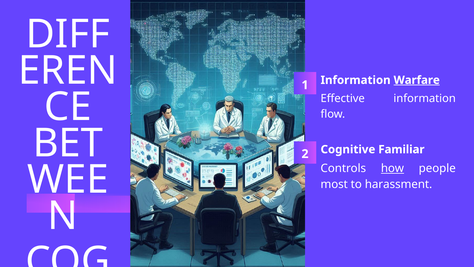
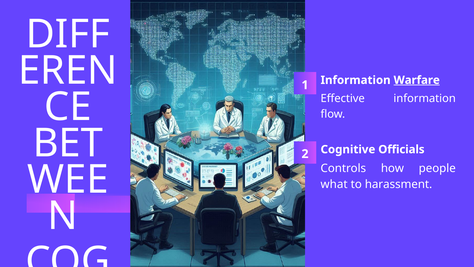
Familiar: Familiar -> Officials (401, 149)
how underline: present -> none (392, 168)
most: most -> what (334, 184)
